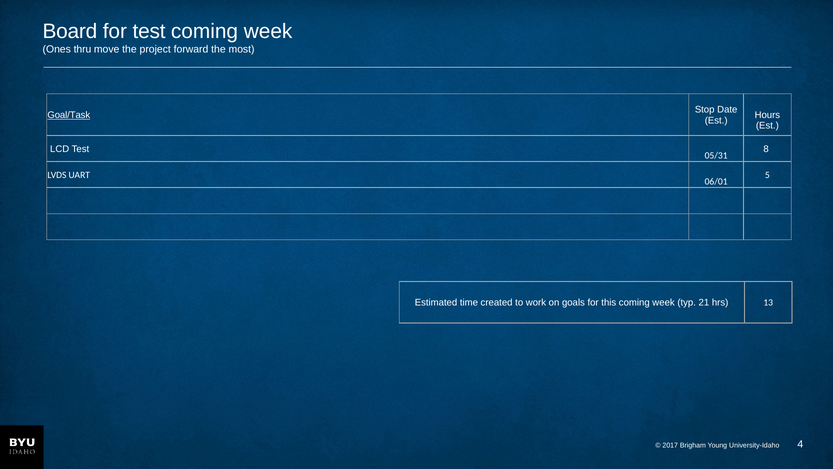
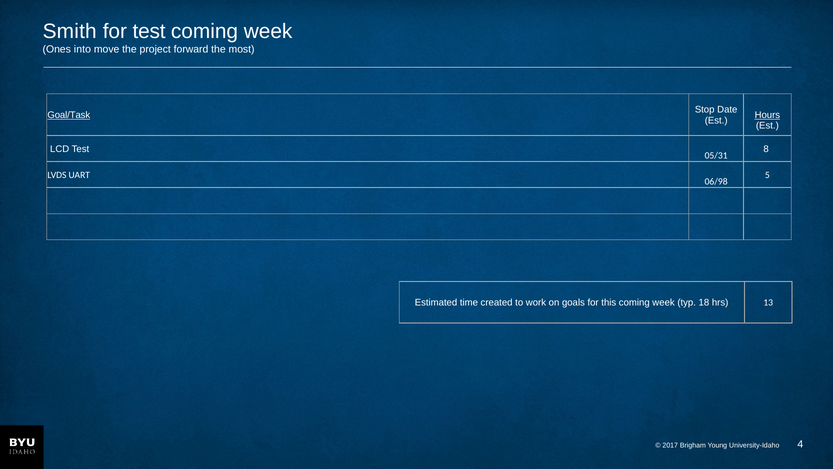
Board: Board -> Smith (70, 31)
thru: thru -> into (82, 49)
Hours underline: none -> present (767, 115)
06/01: 06/01 -> 06/98 (716, 182)
21: 21 -> 18 (704, 302)
